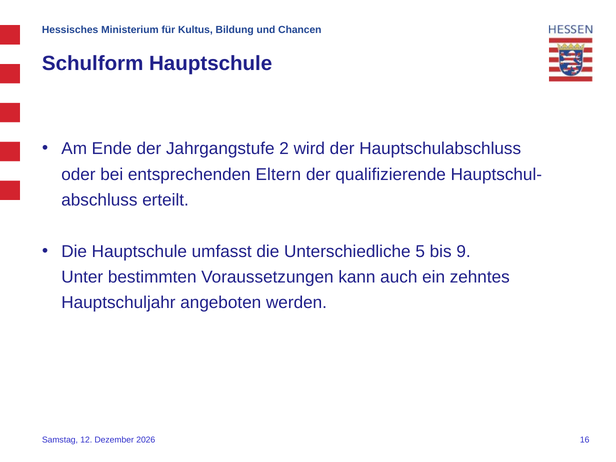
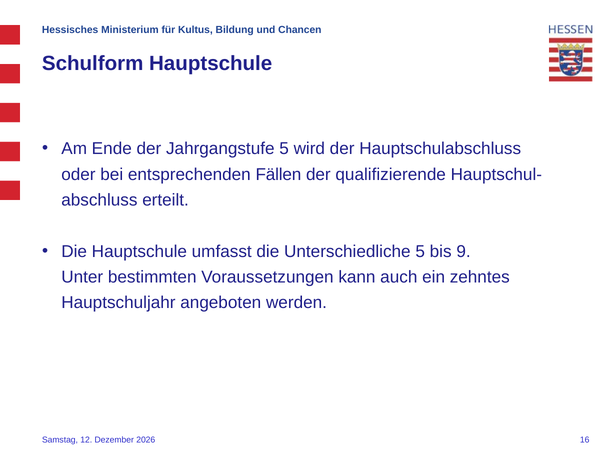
Jahrgangstufe 2: 2 -> 5 (284, 149)
Eltern: Eltern -> Fällen (278, 174)
